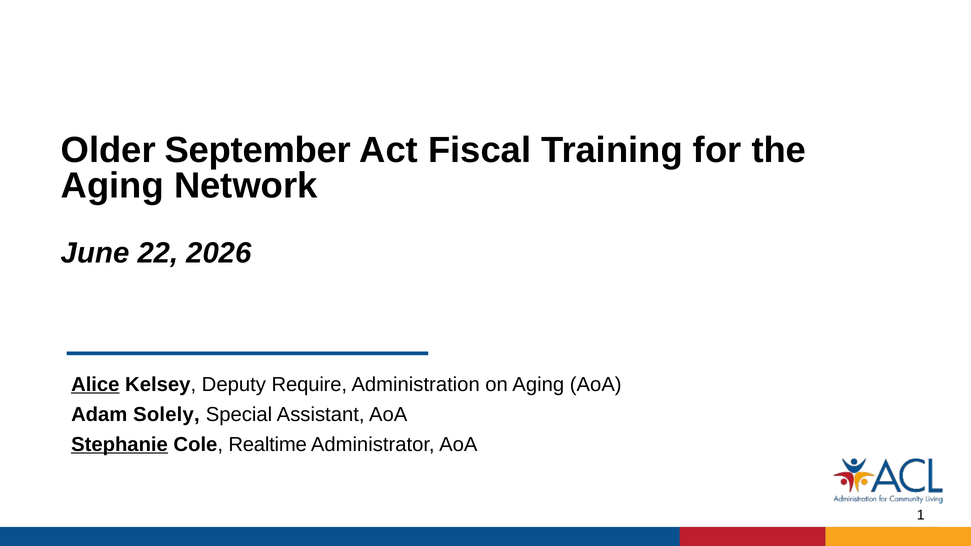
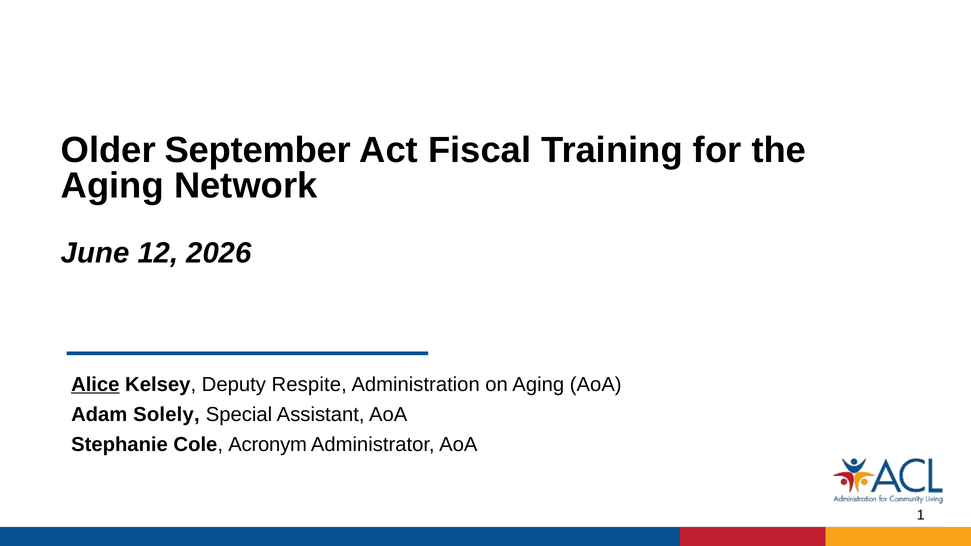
22: 22 -> 12 (158, 253)
Require: Require -> Respite (309, 385)
Stephanie underline: present -> none (119, 445)
Realtime: Realtime -> Acronym (268, 445)
